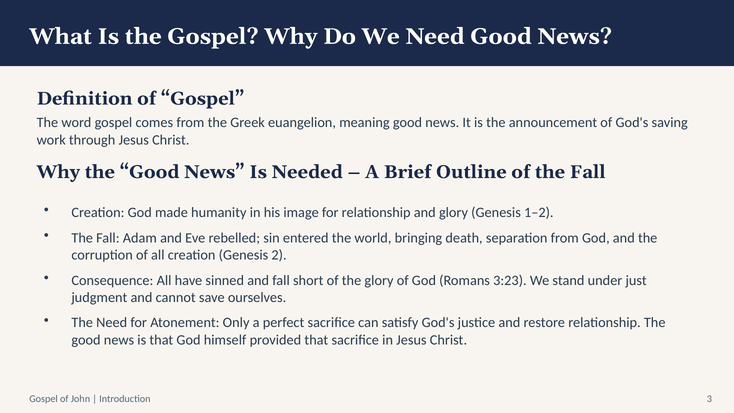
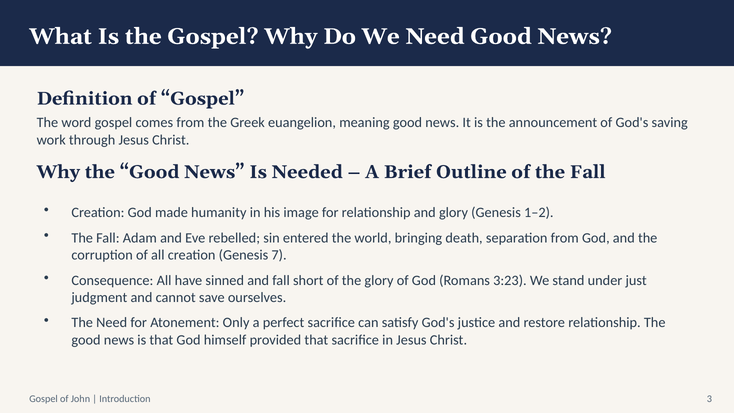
2: 2 -> 7 (279, 255)
